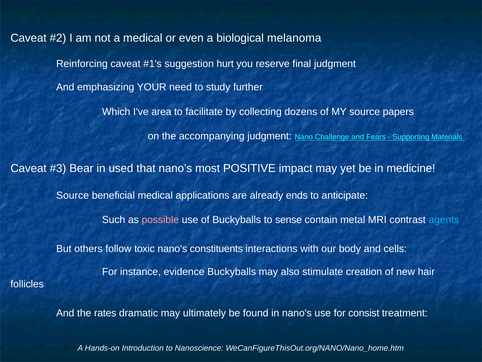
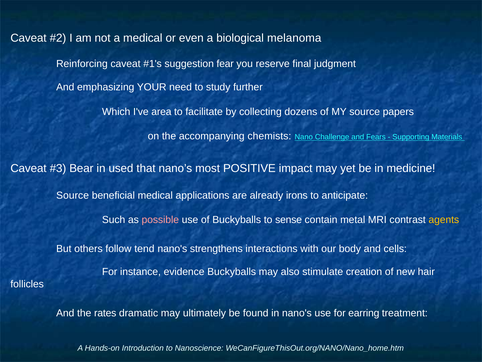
hurt: hurt -> fear (225, 64)
accompanying judgment: judgment -> chemists (269, 136)
ends: ends -> irons (297, 195)
agents colour: light blue -> yellow (444, 219)
toxic: toxic -> tend (144, 248)
constituents: constituents -> strengthens (216, 248)
consist: consist -> earring (364, 313)
